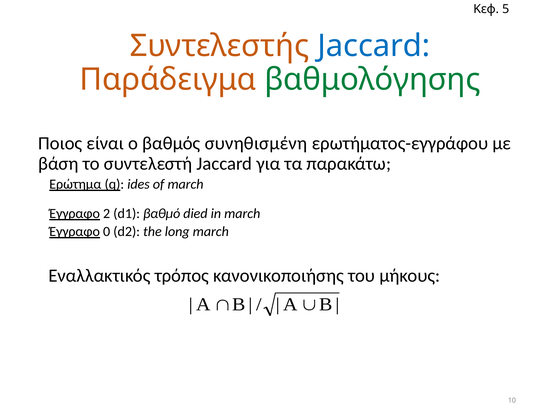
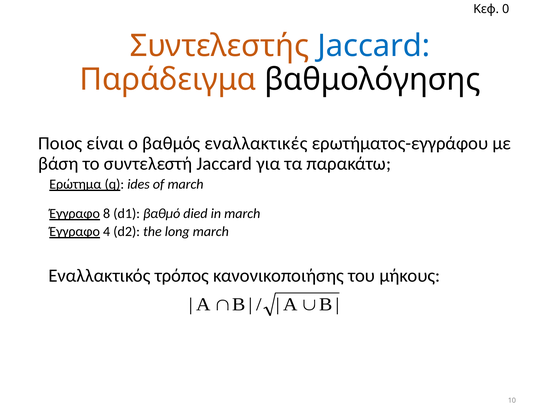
5: 5 -> 0 (506, 9)
βαθμολόγησης colour: green -> black (372, 80)
συνηθισμένη: συνηθισμένη -> εναλλακτικές (256, 143)
2: 2 -> 8 (107, 214)
0: 0 -> 4 (107, 232)
